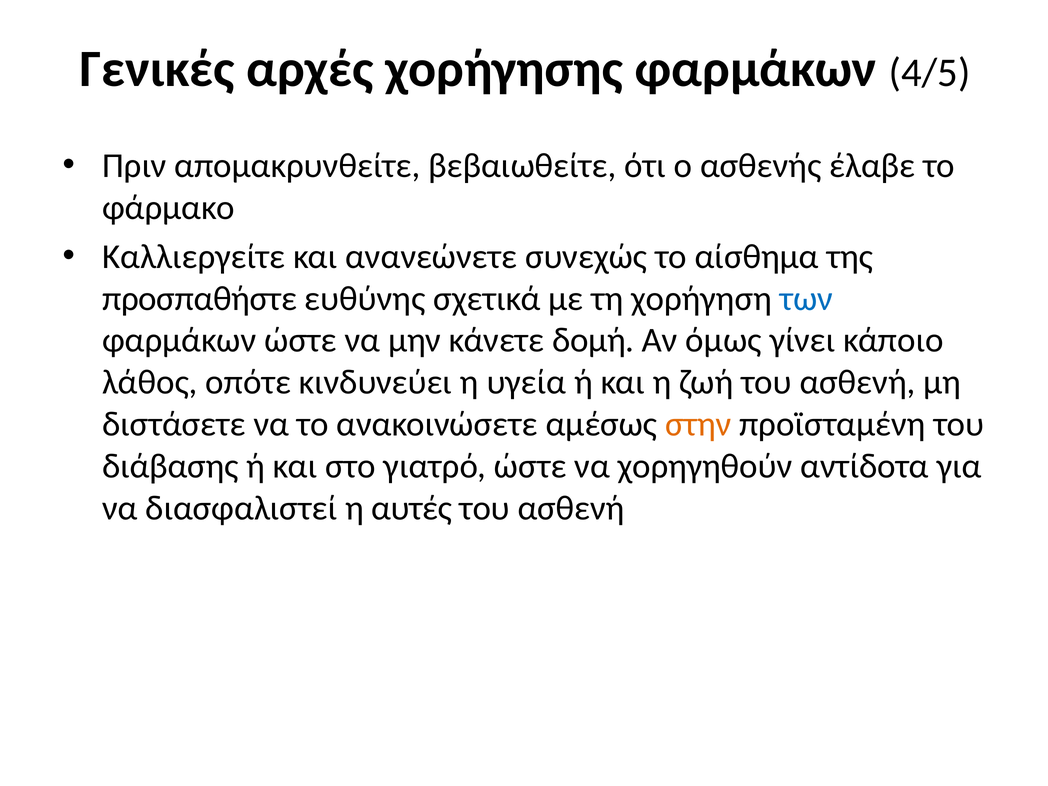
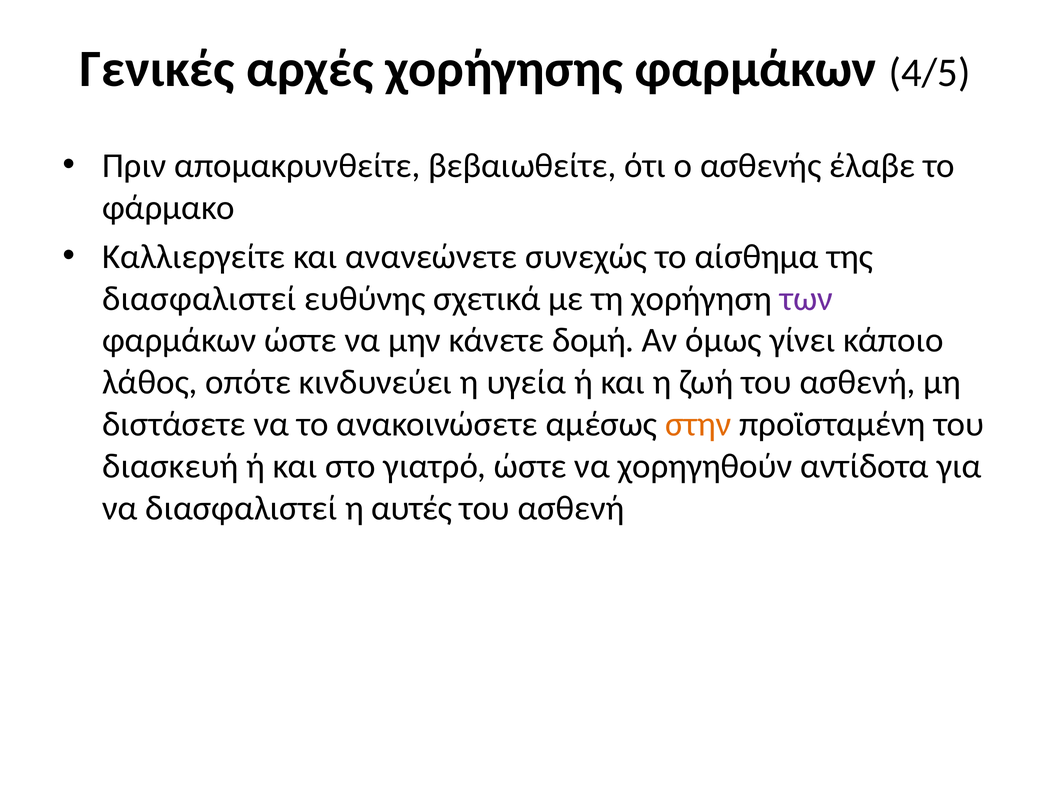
προσπαθήστε: προσπαθήστε -> διασφαλιστεί (199, 299)
των colour: blue -> purple (806, 299)
διάβασης: διάβασης -> διασκευή (170, 466)
